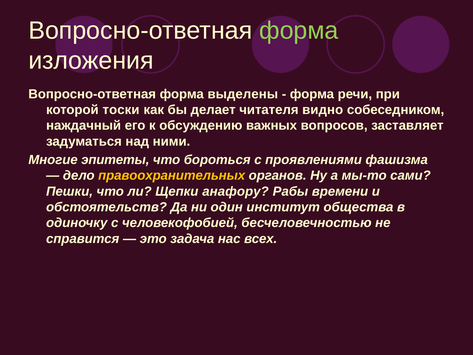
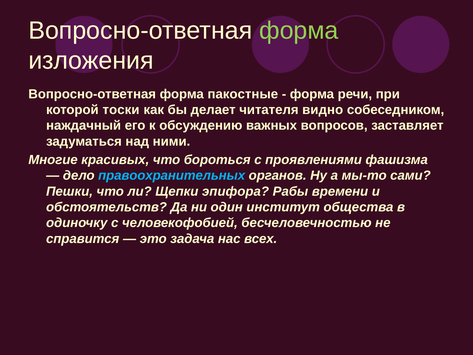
выделены: выделены -> пакостные (243, 94)
эпитеты: эпитеты -> красивых (115, 160)
правоохранительных colour: yellow -> light blue (172, 175)
анафору: анафору -> эпифора (236, 191)
